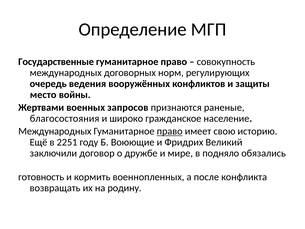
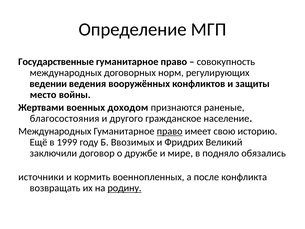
очередь: очередь -> ведении (48, 84)
запросов: запросов -> доходом (128, 107)
широко: широко -> другого (126, 118)
2251: 2251 -> 1999 (67, 142)
Воюющие: Воюющие -> Ввозимых (133, 142)
готовность: готовность -> источники (41, 177)
родину underline: none -> present (125, 188)
